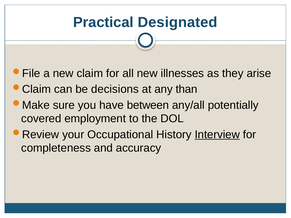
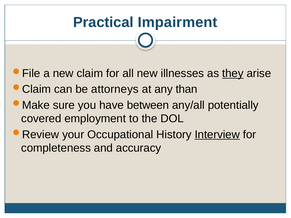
Designated: Designated -> Impairment (178, 22)
they underline: none -> present (233, 73)
decisions: decisions -> attorneys (115, 89)
